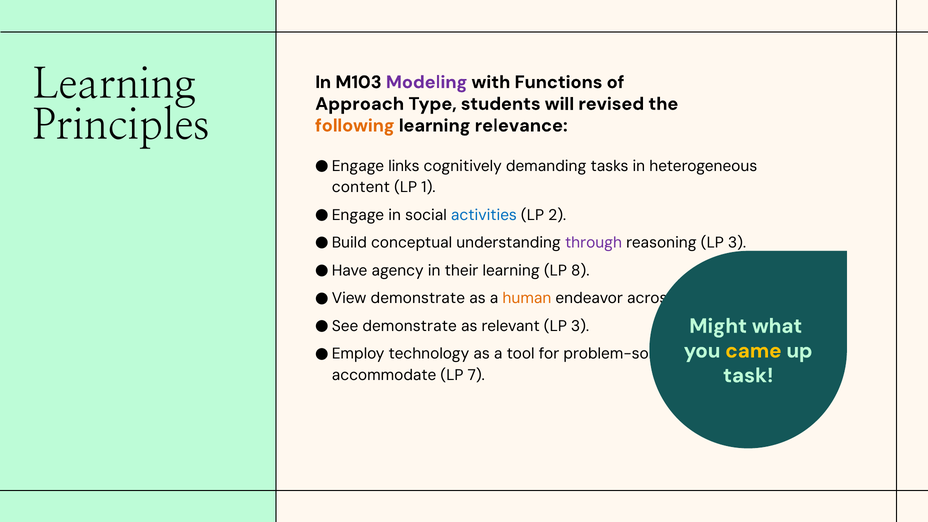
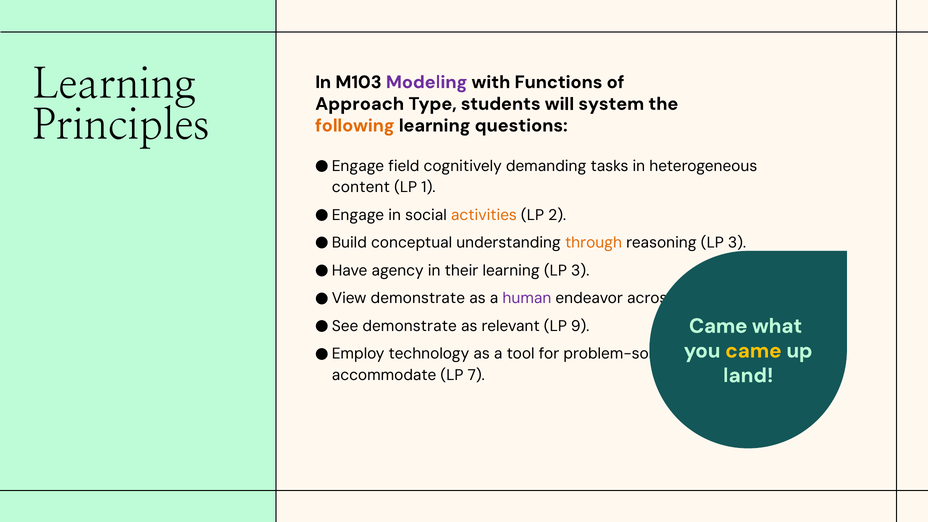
revised: revised -> system (611, 104)
relevance: relevance -> questions (521, 125)
links: links -> field (404, 166)
activities colour: blue -> orange (484, 215)
through colour: purple -> orange (594, 243)
learning LP 8: 8 -> 3 (580, 271)
human colour: orange -> purple (527, 298)
Might: Might -> Came (718, 326)
relevant LP 3: 3 -> 9 (580, 326)
task: task -> land (748, 375)
